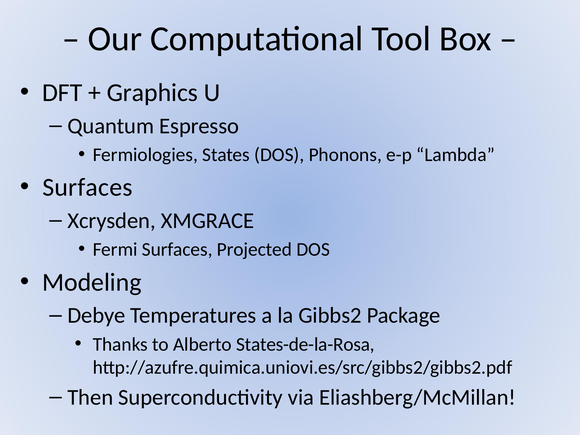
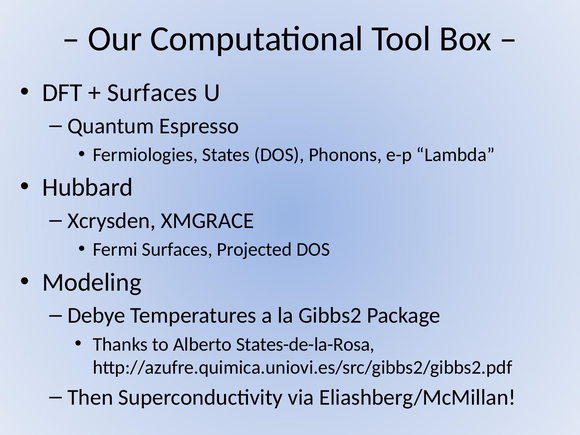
Graphics: Graphics -> Surfaces (152, 93)
Surfaces: Surfaces -> Hubbard (88, 187)
